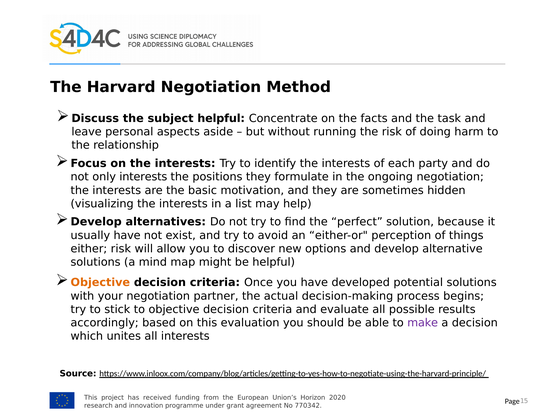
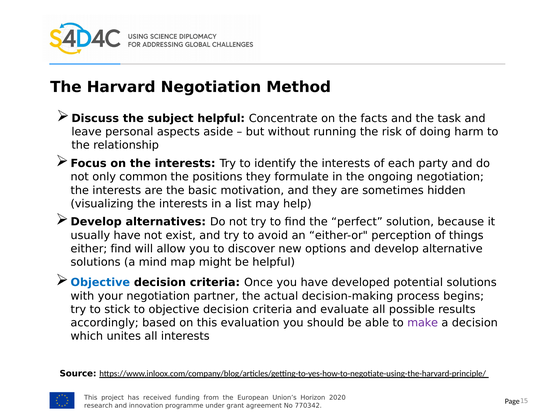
only interests: interests -> common (143, 177)
either risk: risk -> find (121, 249)
Objective colour: orange -> blue (100, 283)
